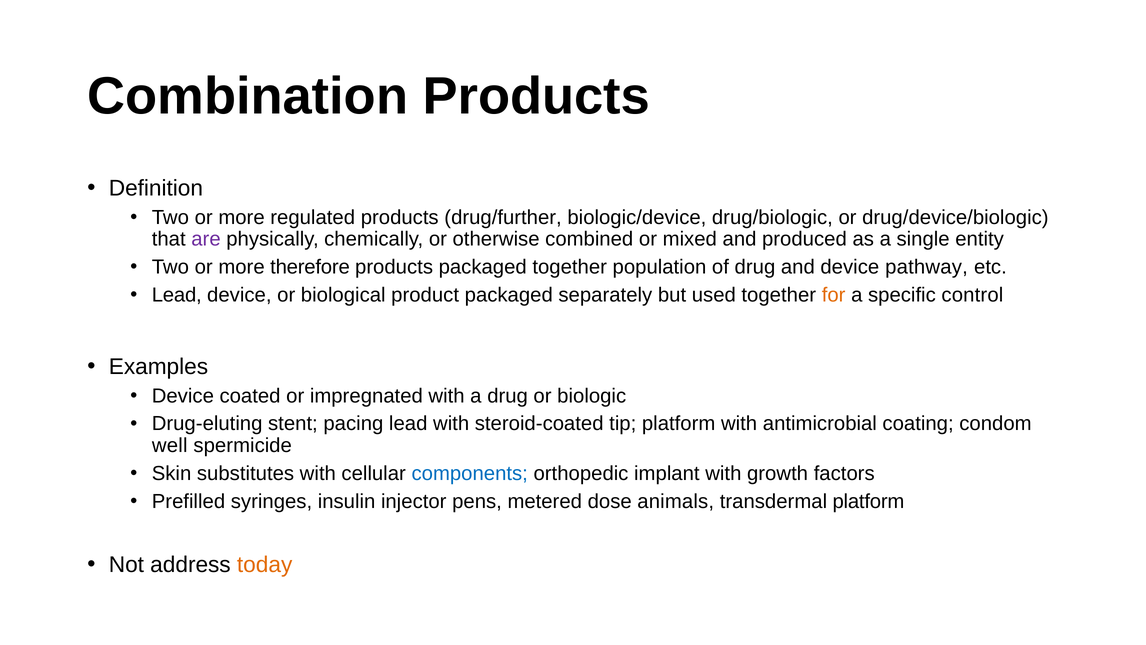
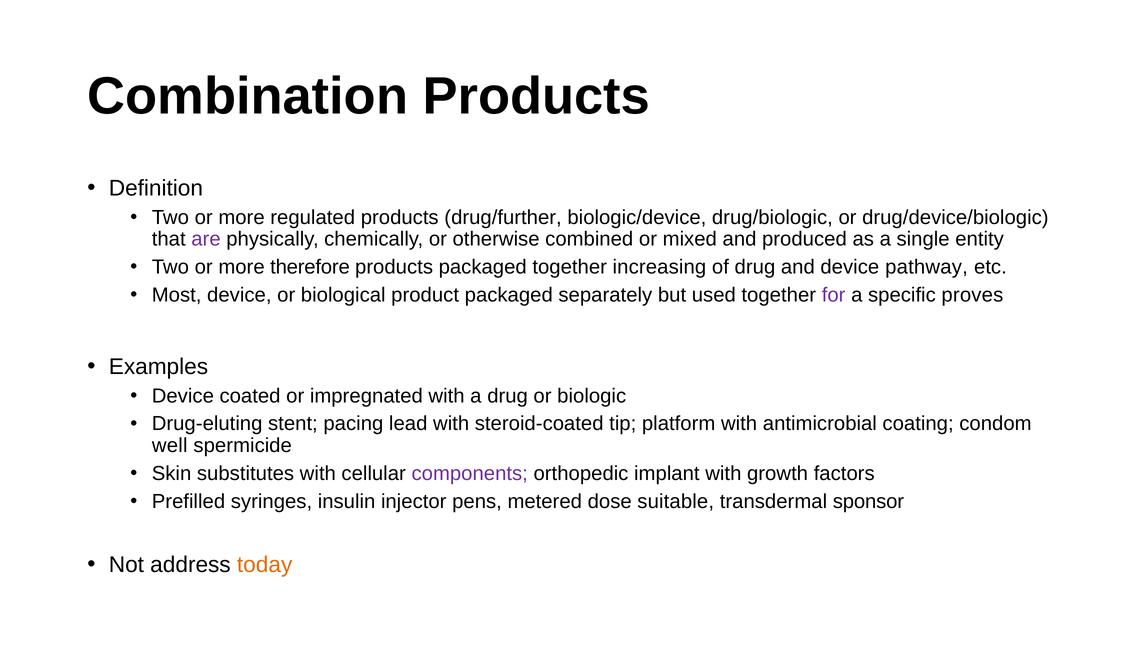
population: population -> increasing (659, 267)
Lead: Lead -> Most (177, 295)
for colour: orange -> purple (834, 295)
control: control -> proves (972, 295)
components colour: blue -> purple (470, 473)
animals: animals -> suitable (676, 501)
transdermal platform: platform -> sponsor (868, 501)
